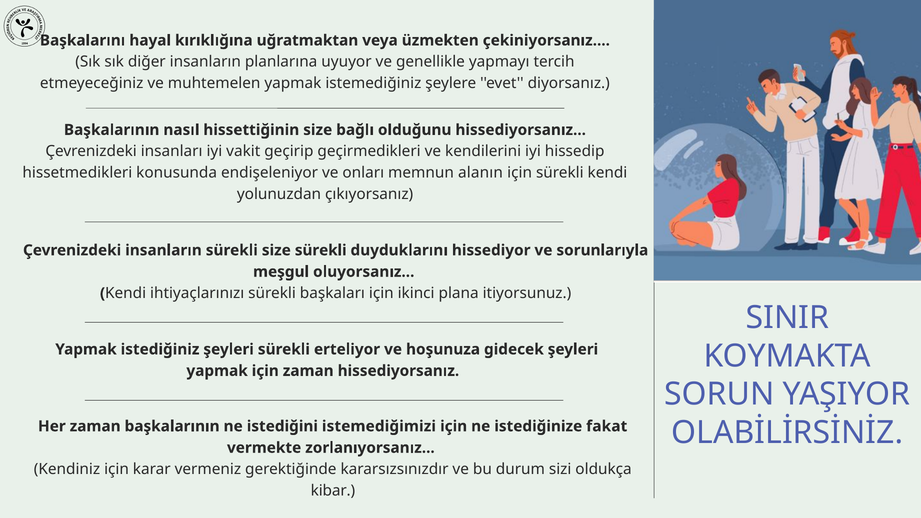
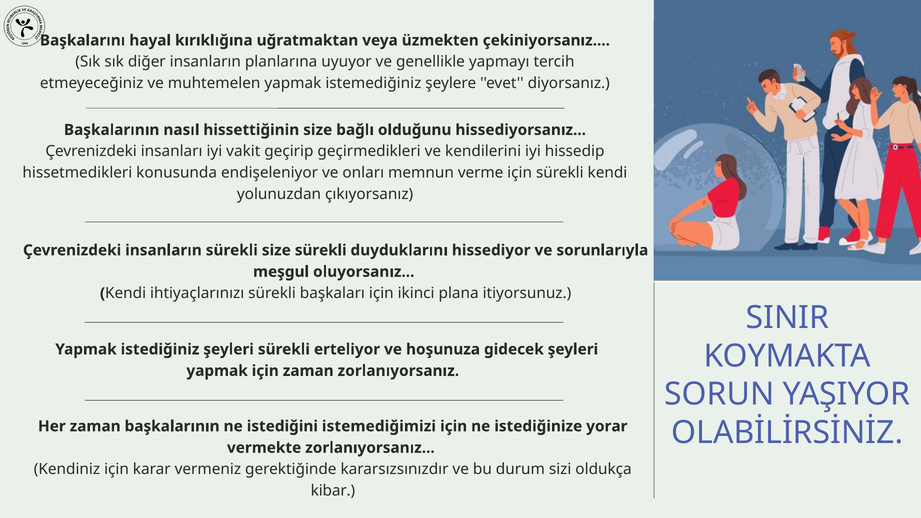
alanın: alanın -> verme (481, 173)
zaman hissediyorsanız: hissediyorsanız -> zorlanıyorsanız (398, 371)
fakat: fakat -> yorar (607, 426)
